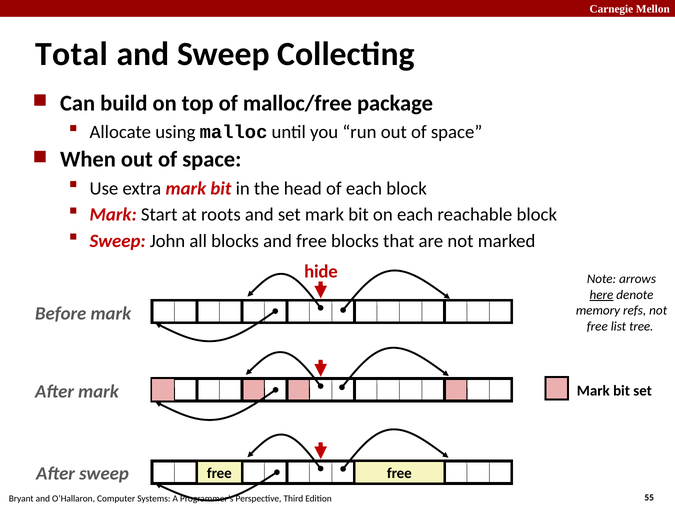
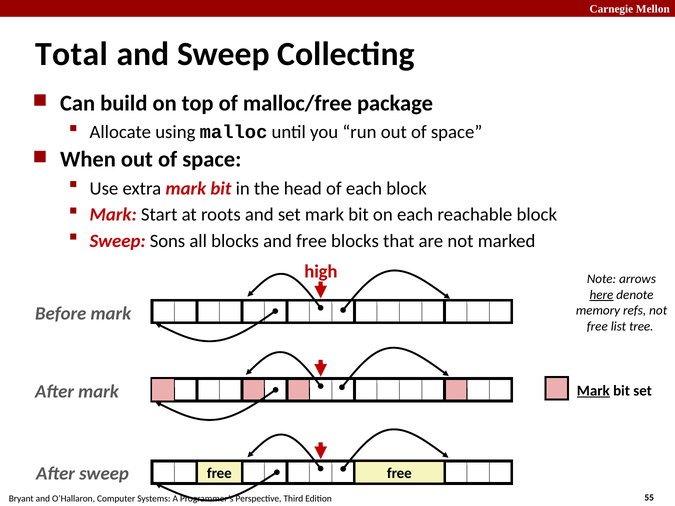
John: John -> Sons (167, 241)
hide: hide -> high (321, 272)
Mark underline: none -> present (593, 391)
